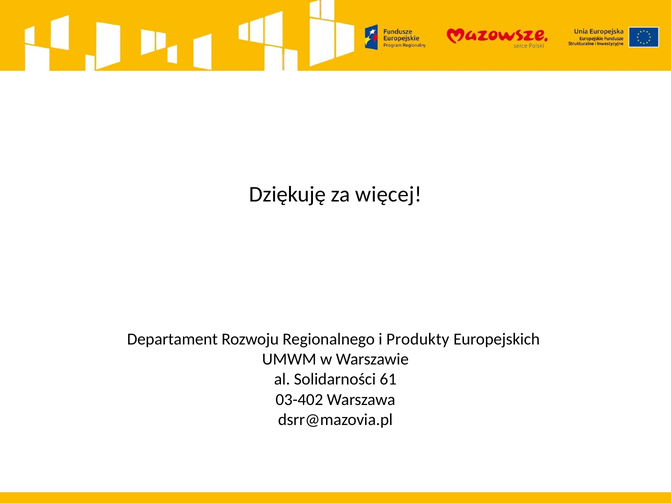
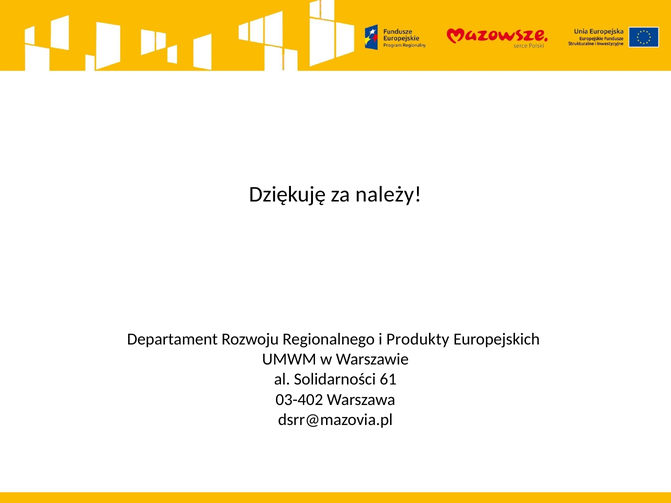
więcej: więcej -> należy (388, 195)
